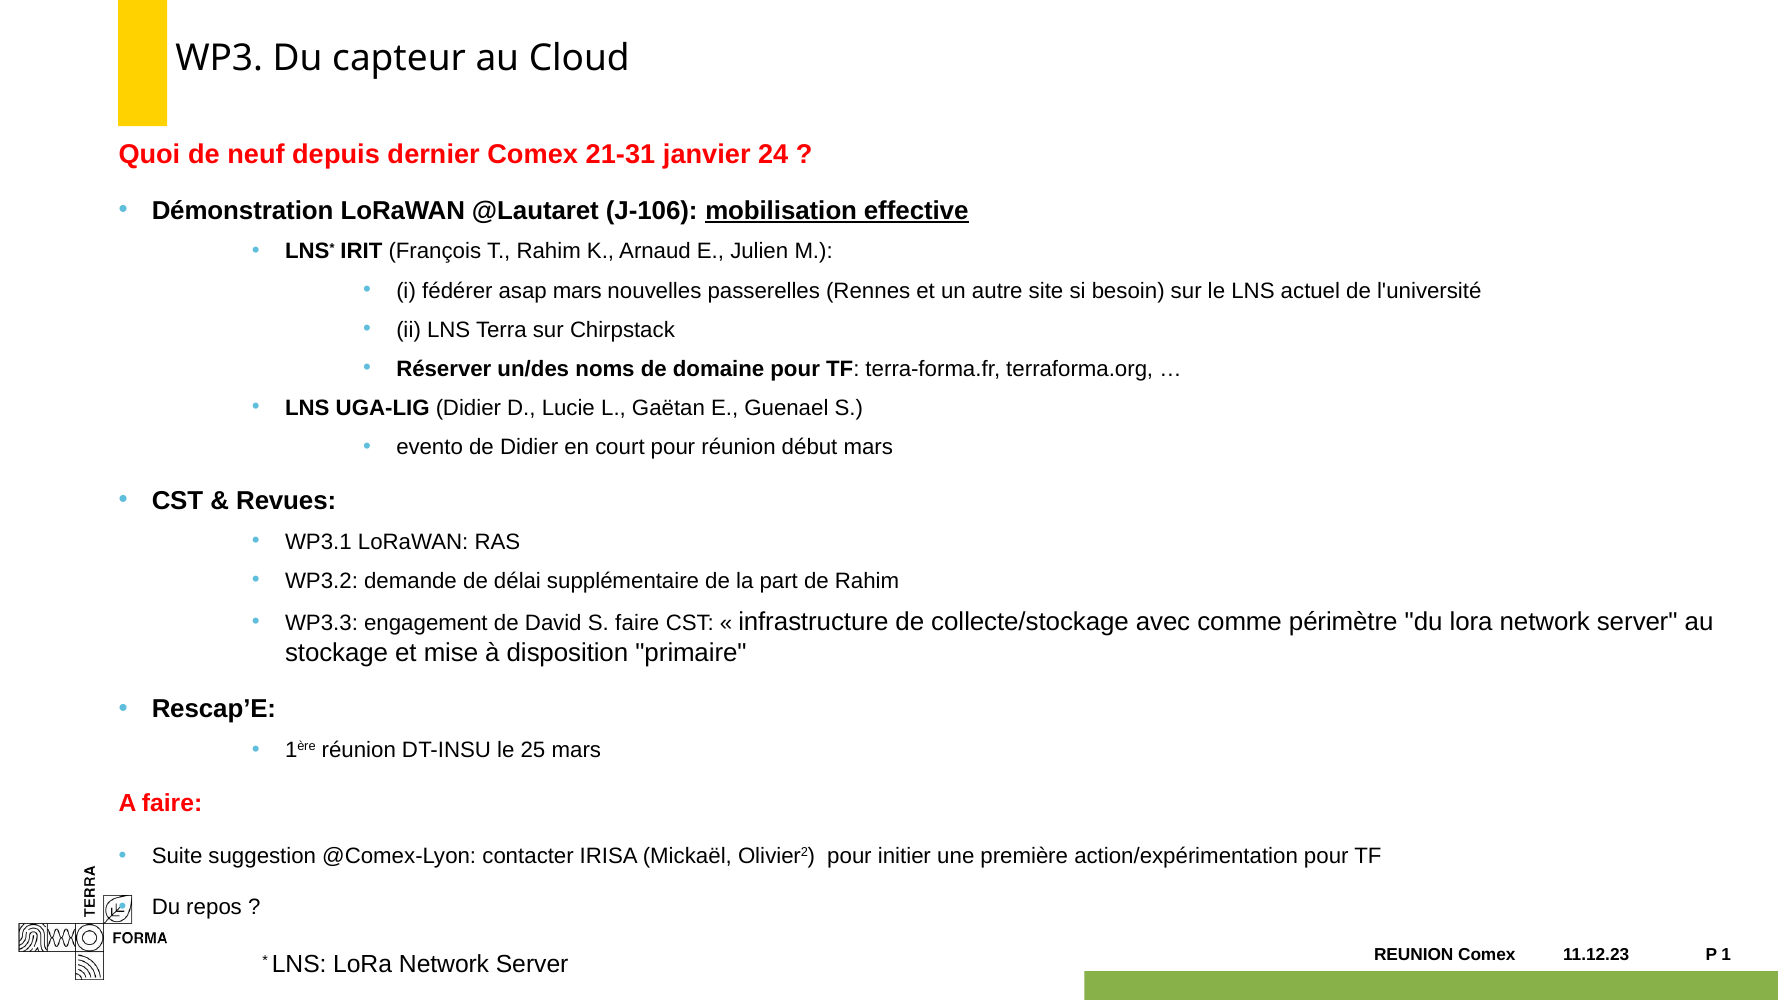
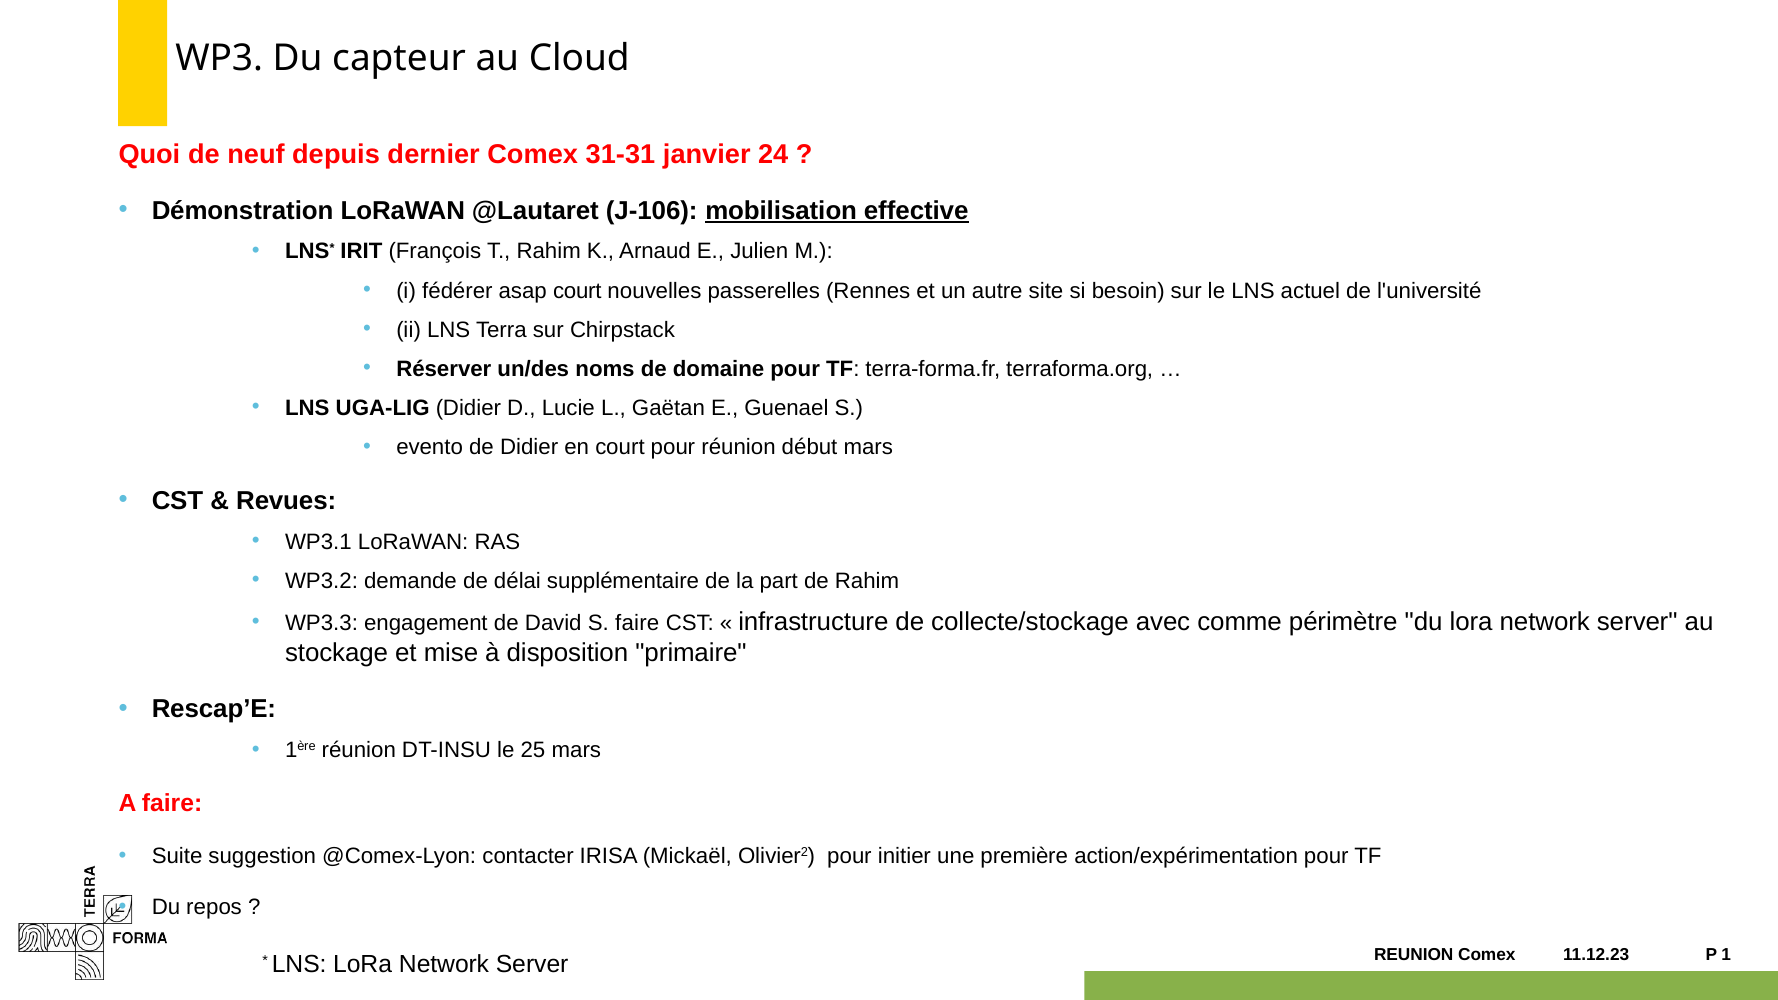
21-31: 21-31 -> 31-31 (620, 154)
asap mars: mars -> court (577, 291)
